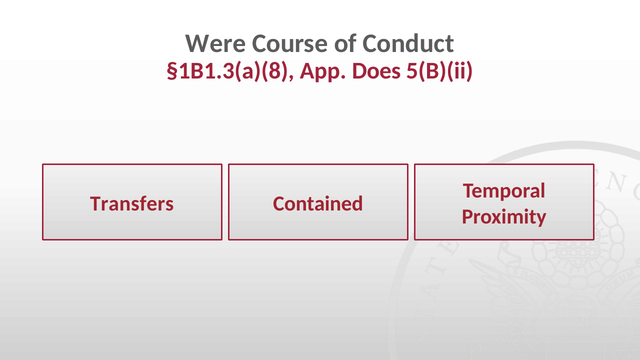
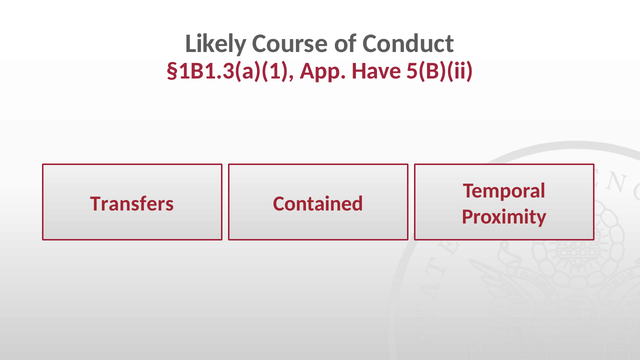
Were: Were -> Likely (216, 43)
§1B1.3(a)(8: §1B1.3(a)(8 -> §1B1.3(a)(1 (230, 71)
Does: Does -> Have (376, 71)
